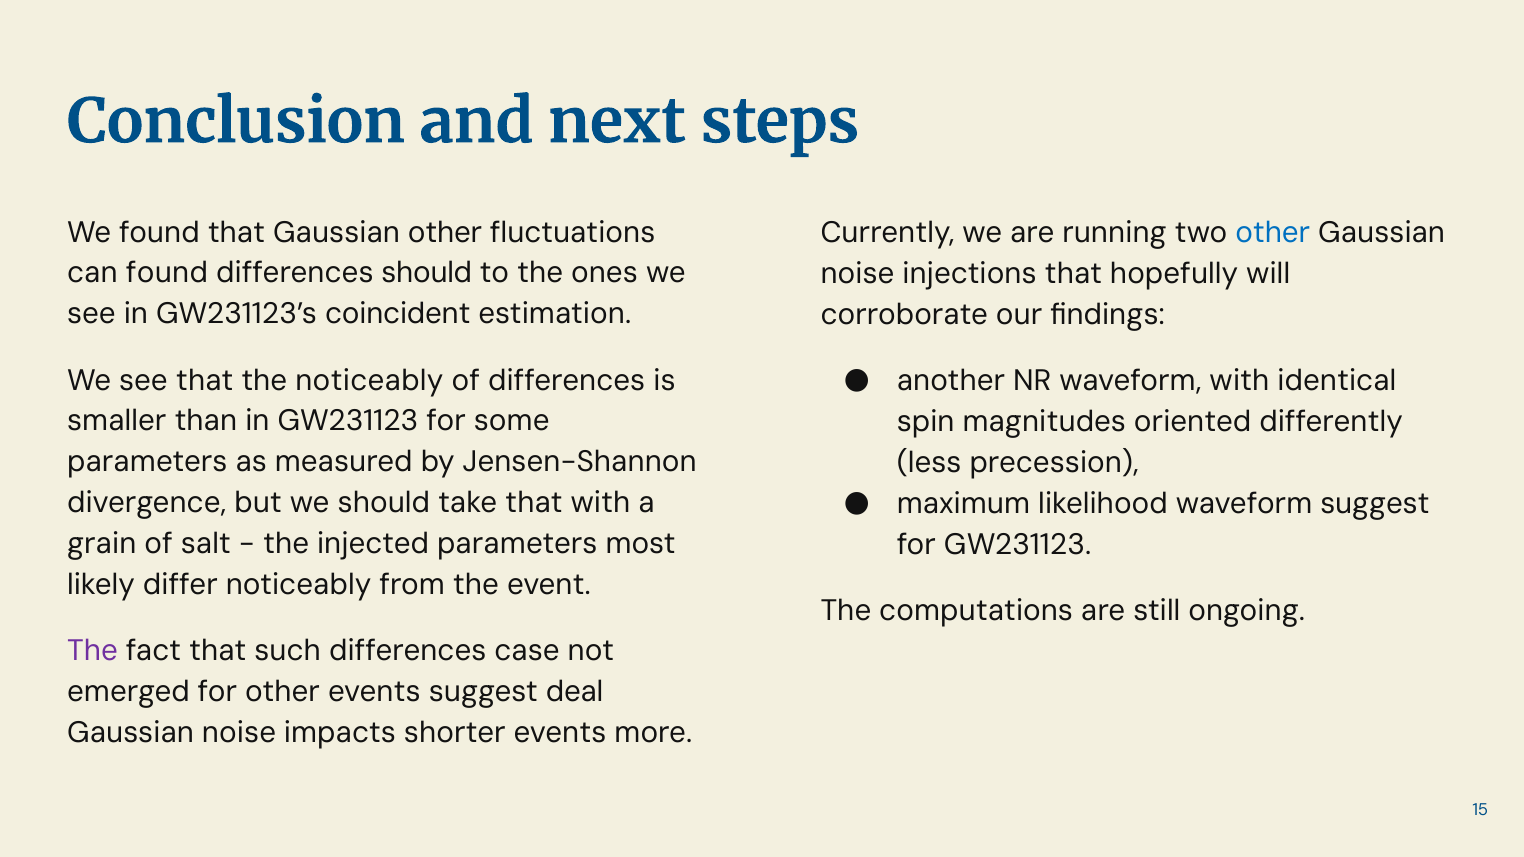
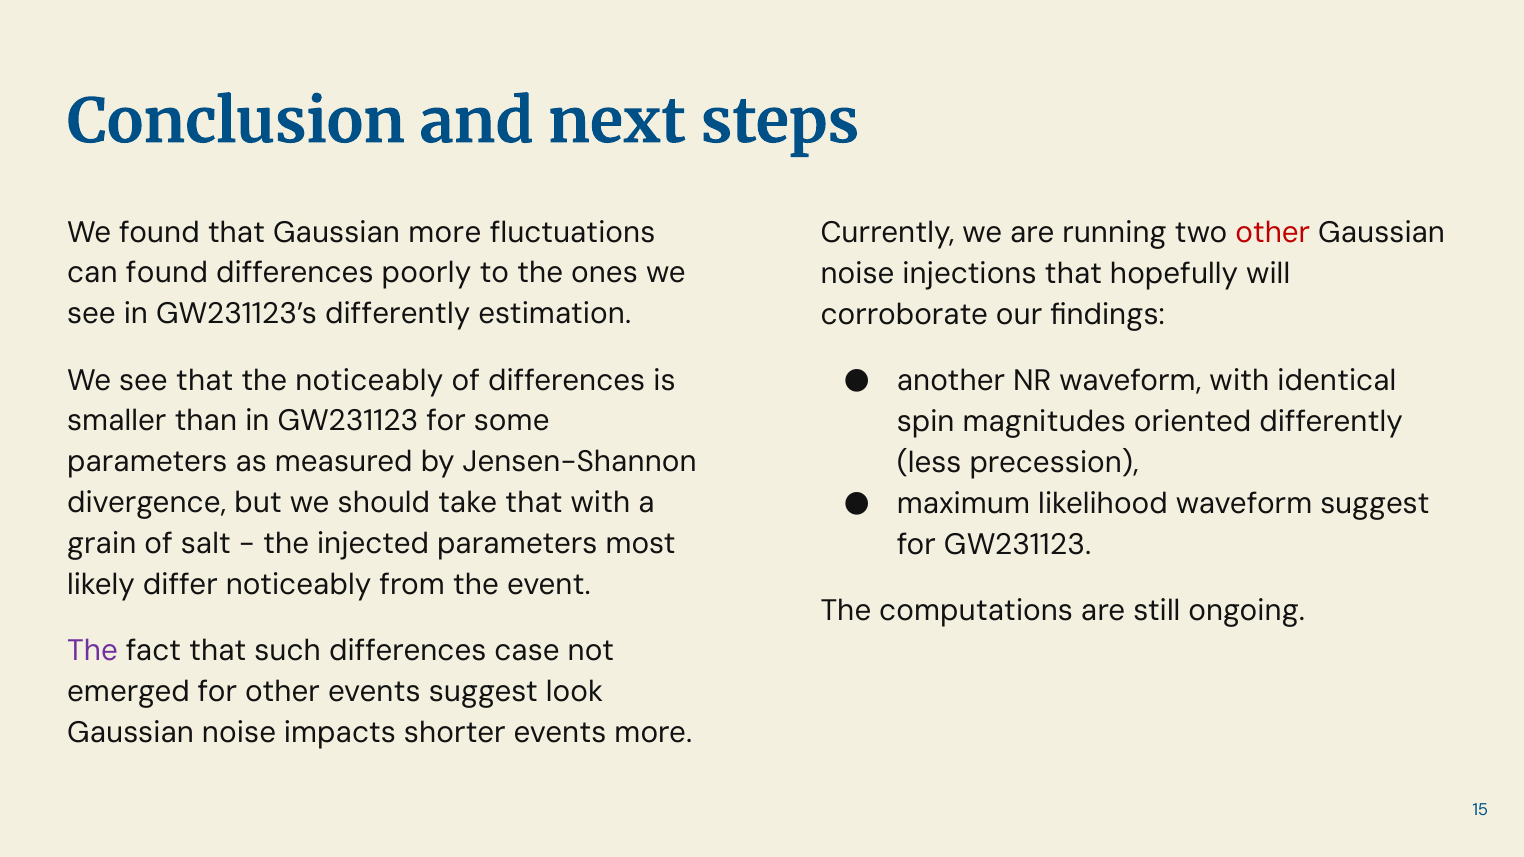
Gaussian other: other -> more (445, 232)
other colour: blue -> red (1273, 233)
differences should: should -> poorly (427, 273)
GW231123’s coincident: coincident -> differently (398, 314)
deal: deal -> look (574, 692)
